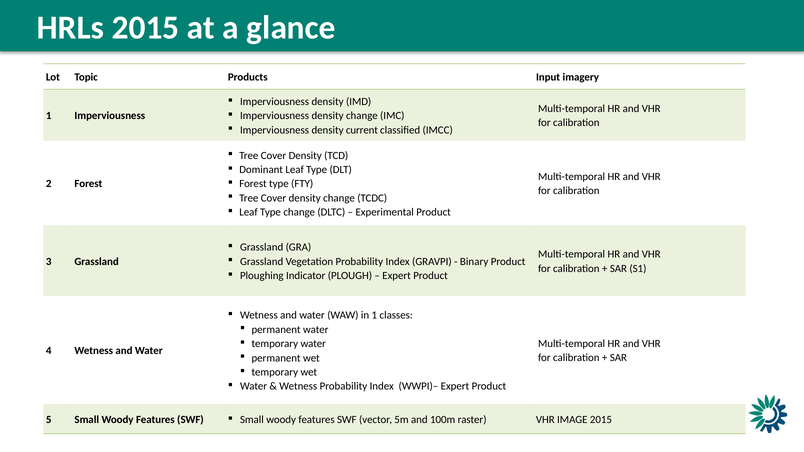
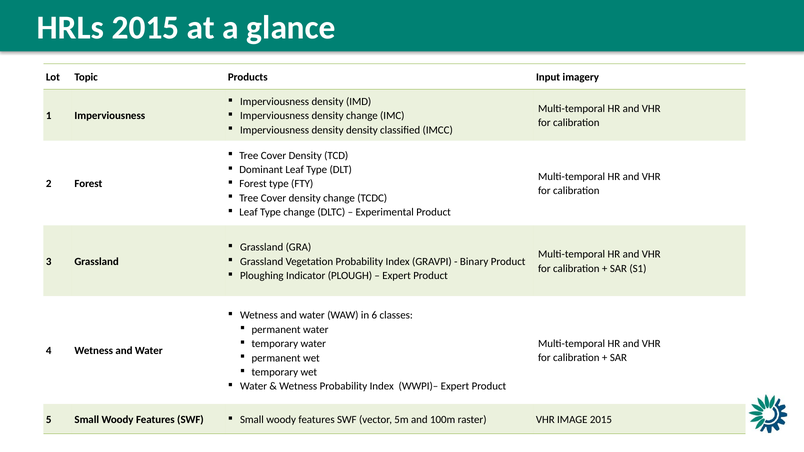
density current: current -> density (362, 130)
in 1: 1 -> 6 (374, 316)
